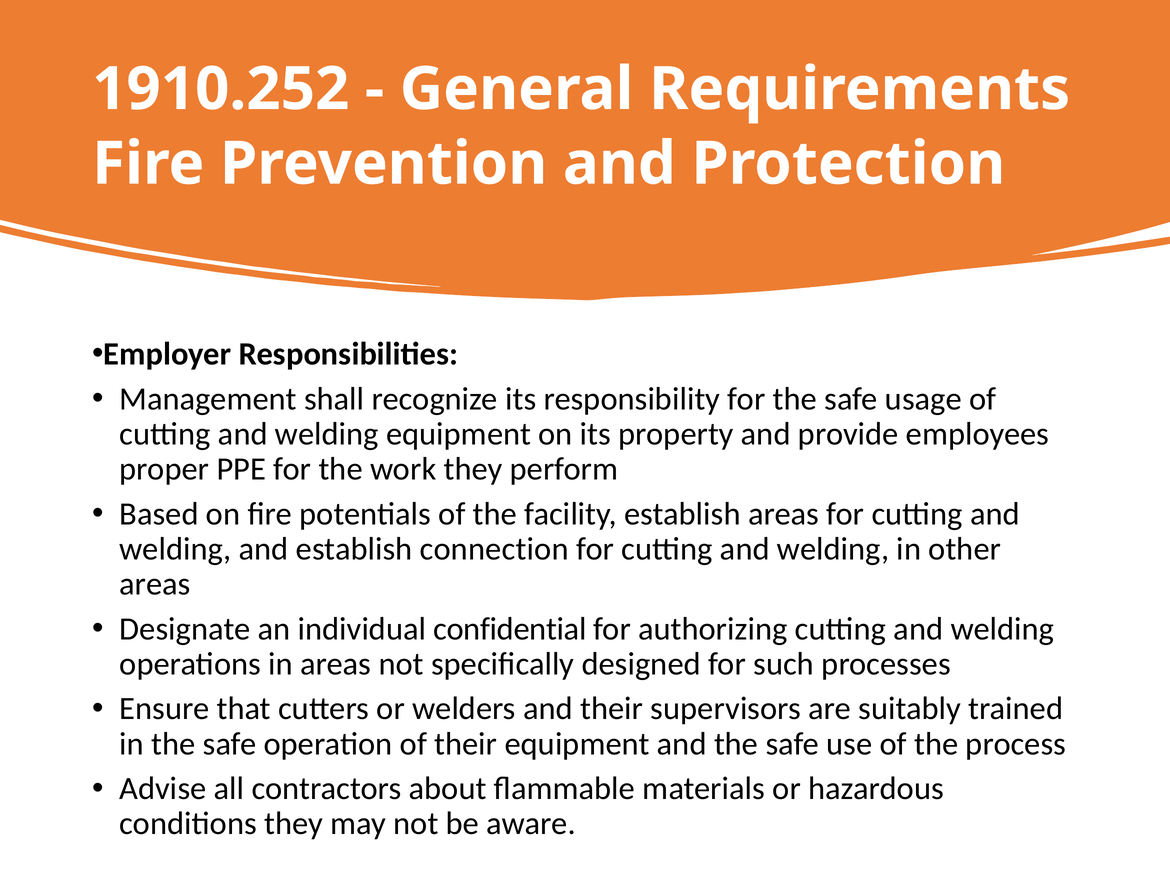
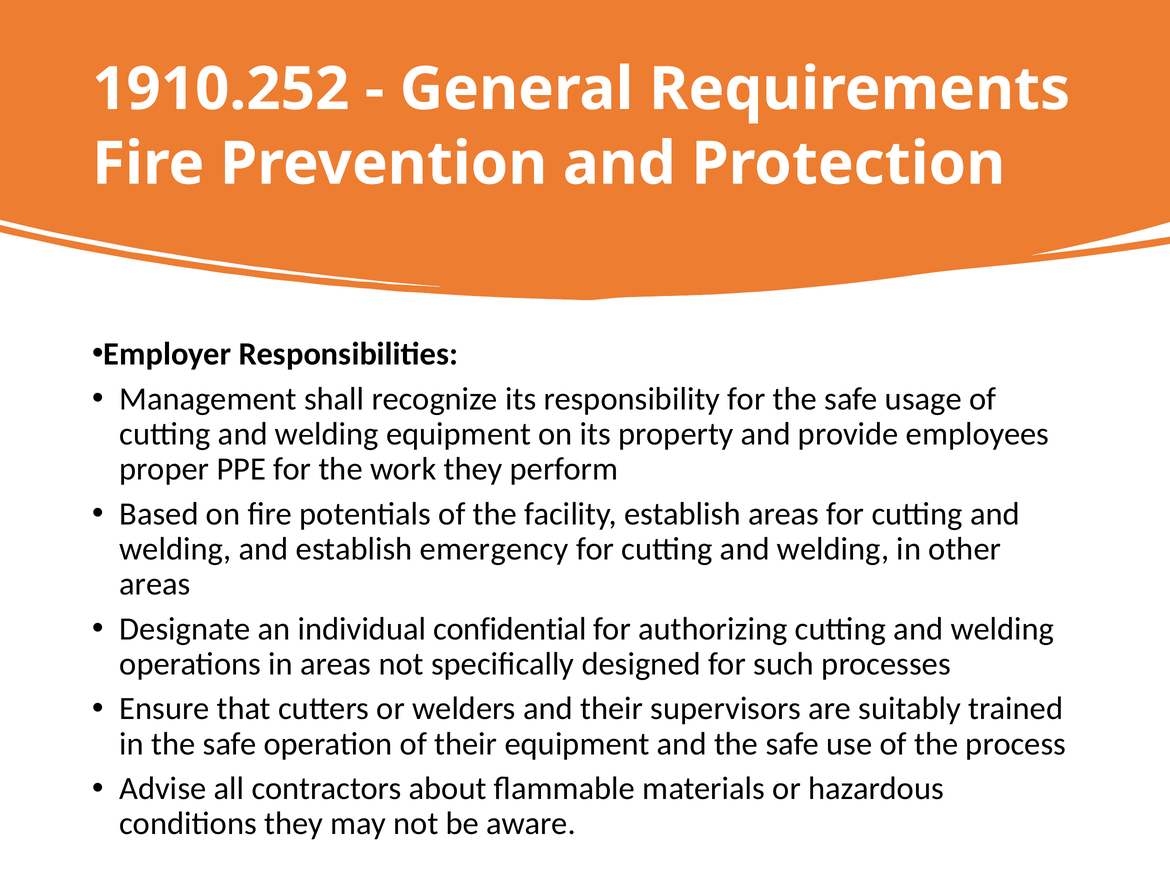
connection: connection -> emergency (494, 549)
